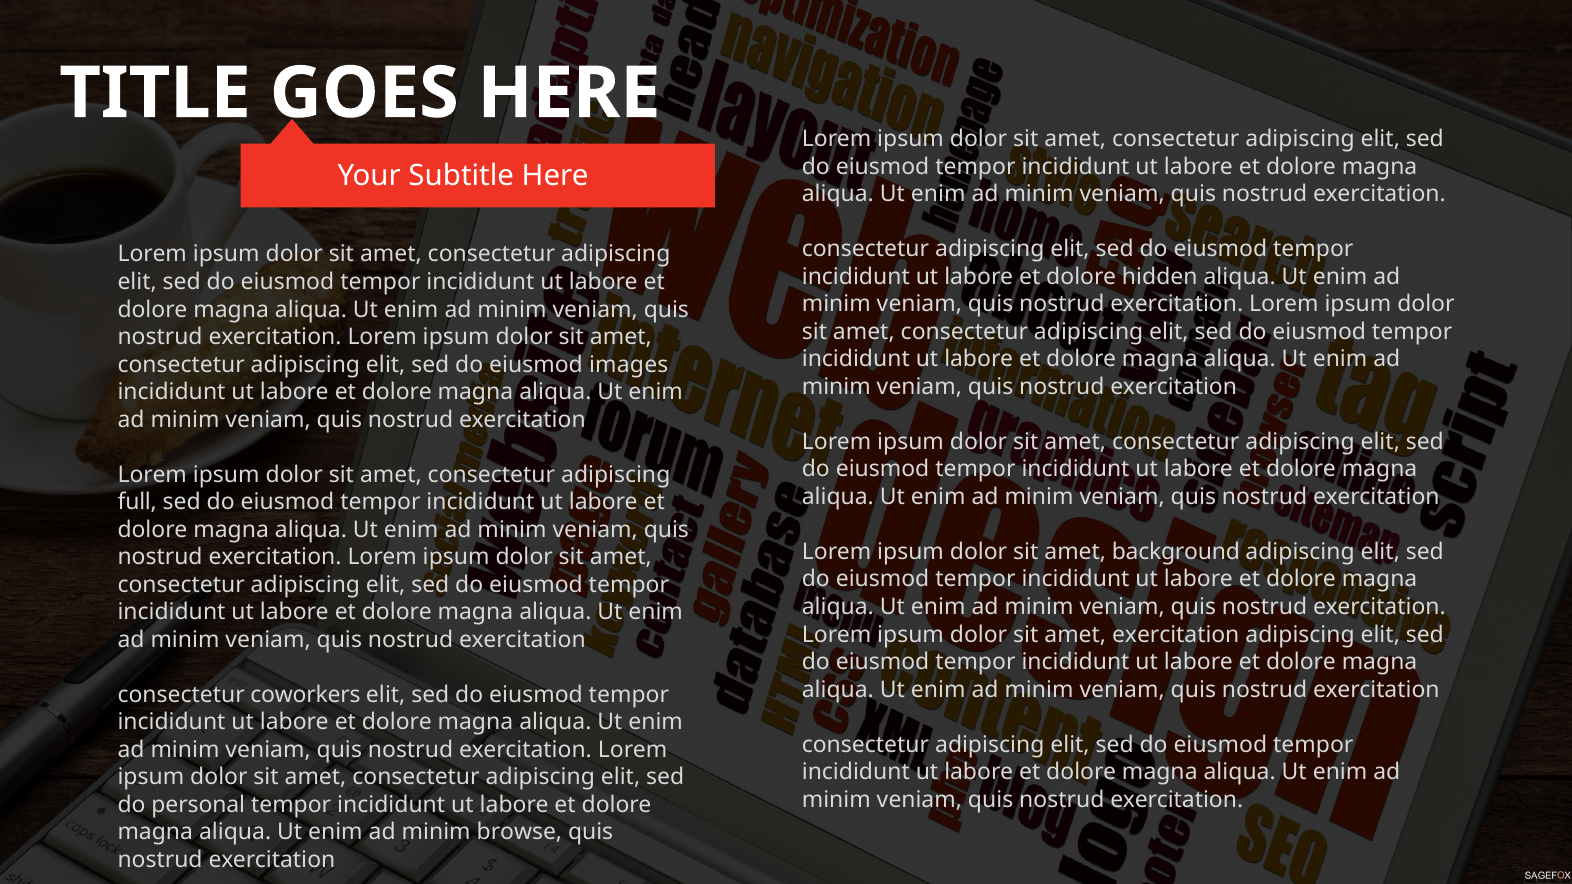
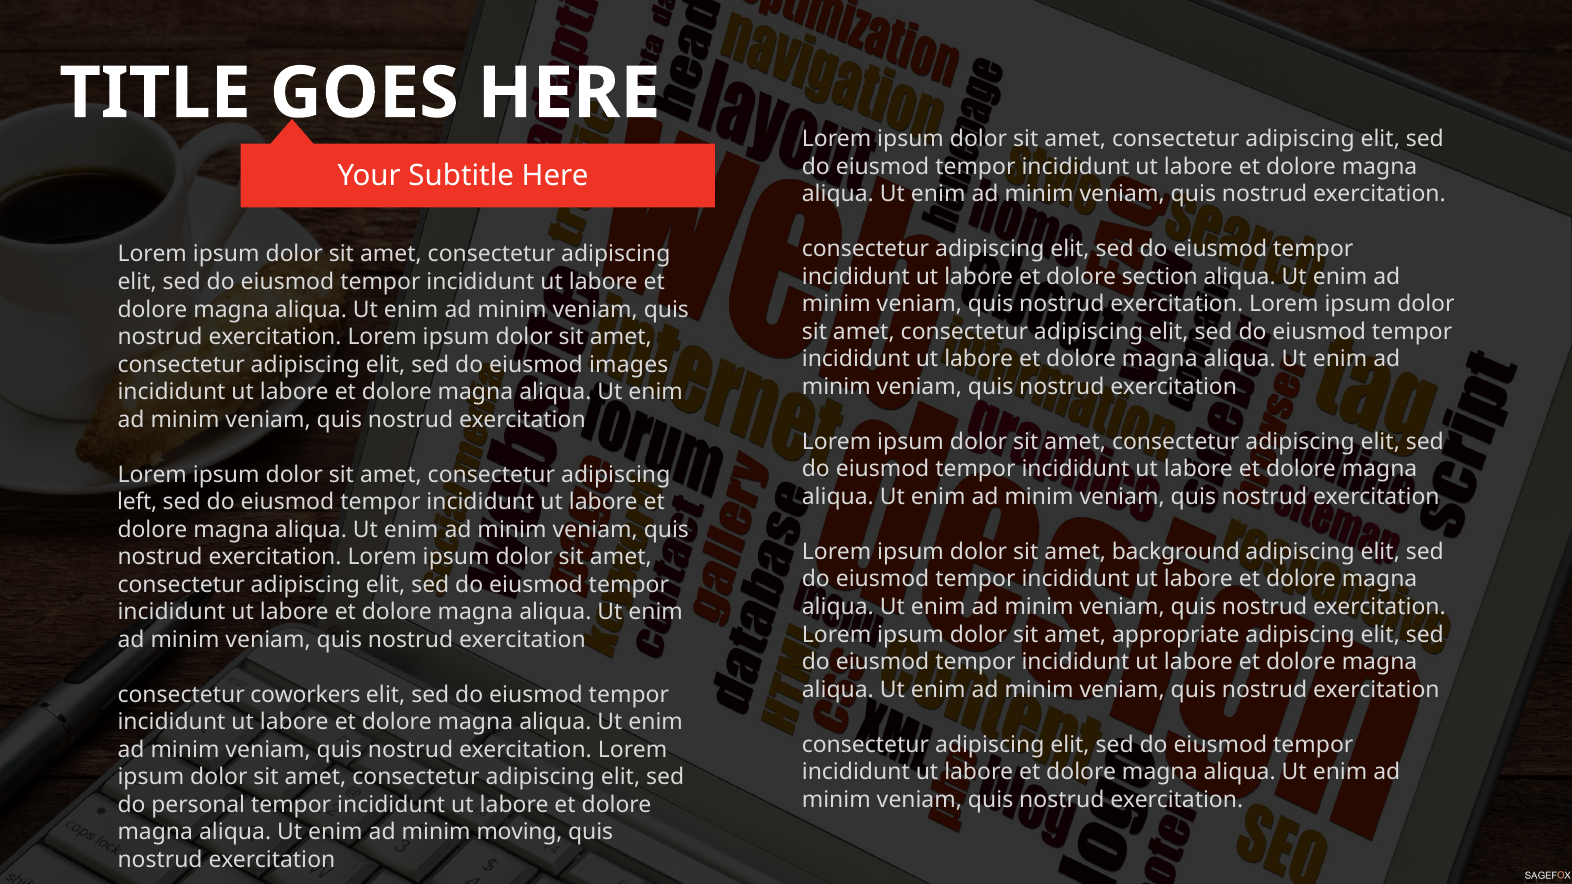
hidden: hidden -> section (1160, 277)
full: full -> left (137, 502)
amet exercitation: exercitation -> appropriate (1176, 635)
browse: browse -> moving (519, 833)
